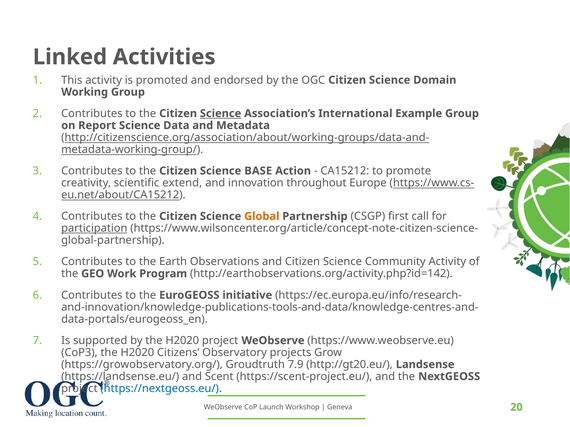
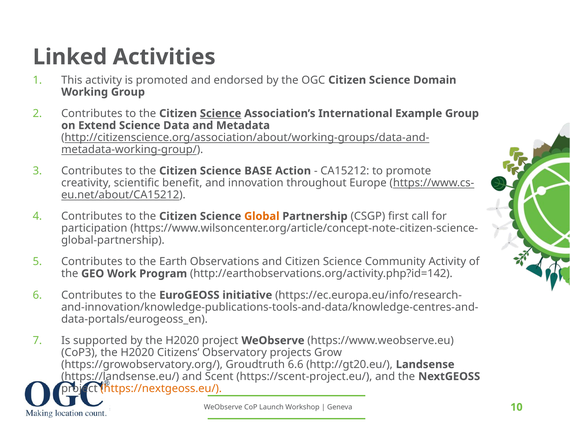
Report: Report -> Extend (97, 126)
extend: extend -> benefit (182, 183)
participation underline: present -> none (94, 228)
7.9: 7.9 -> 6.6 (296, 365)
https://nextgeoss.eu/ colour: blue -> orange (161, 389)
20: 20 -> 10 (516, 408)
